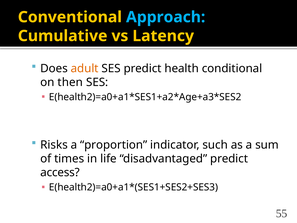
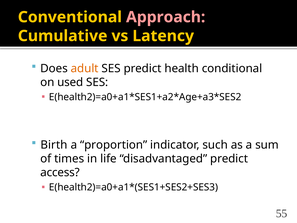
Approach colour: light blue -> pink (166, 17)
then: then -> used (70, 82)
Risks: Risks -> Birth (54, 145)
